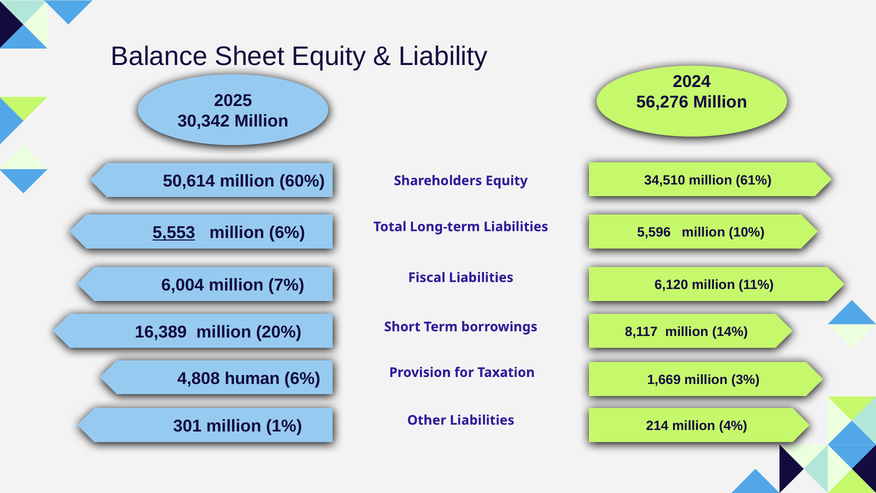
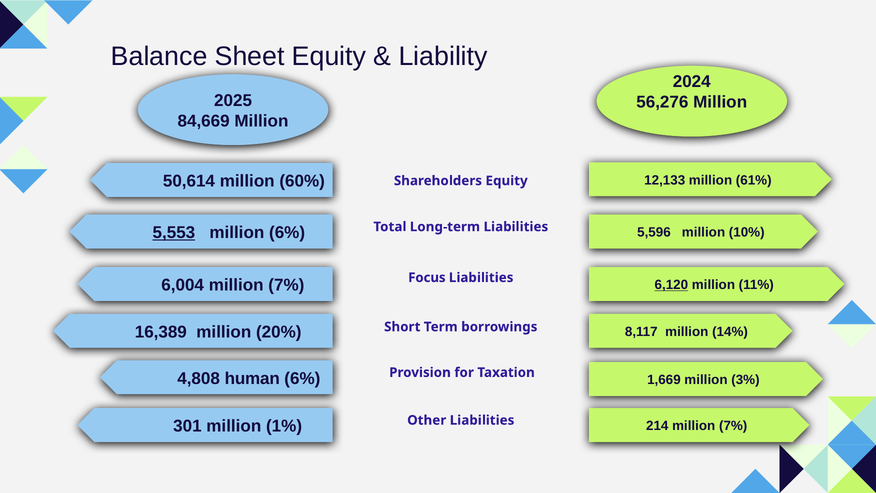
30,342: 30,342 -> 84,669 (204, 121)
34,510: 34,510 -> 12,133 (665, 180)
Fiscal: Fiscal -> Focus (427, 277)
6,120 underline: none -> present (671, 285)
214 million 4%: 4% -> 7% (733, 426)
